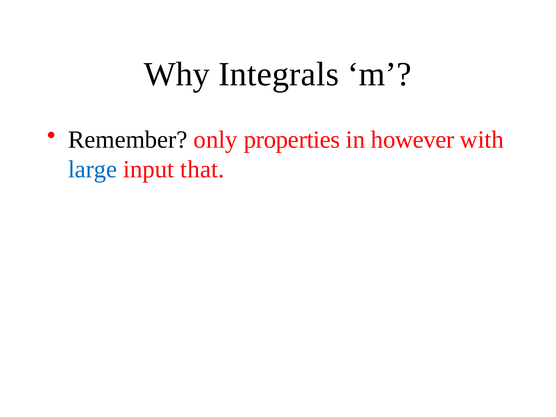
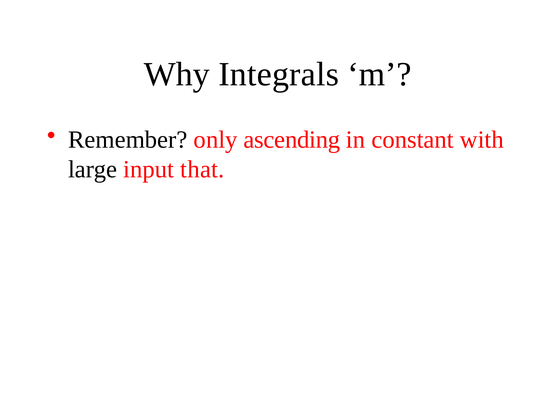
properties: properties -> ascending (292, 140)
however: however -> constant (413, 140)
large colour: blue -> black (93, 169)
